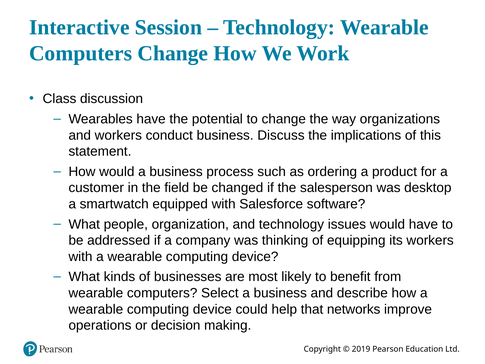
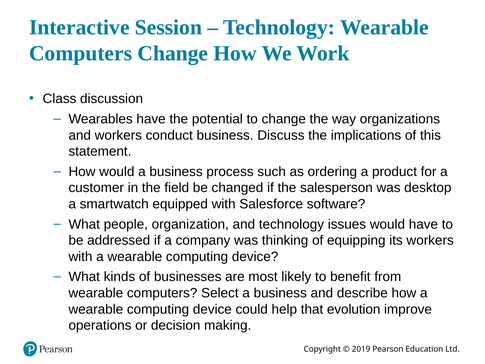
networks: networks -> evolution (354, 309)
